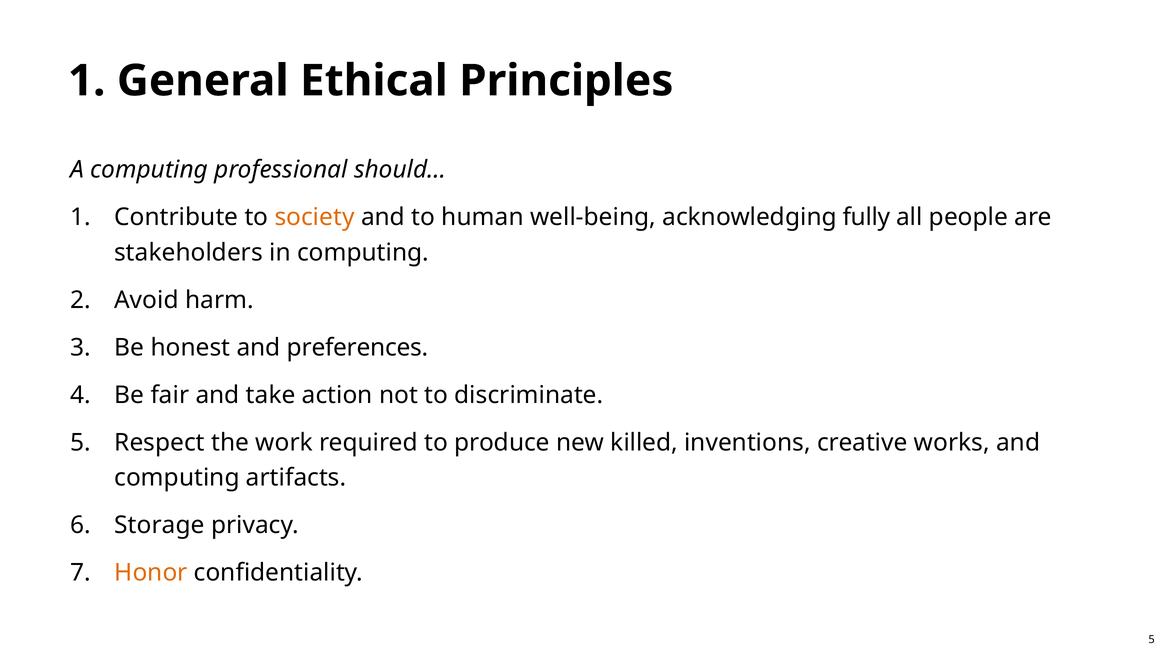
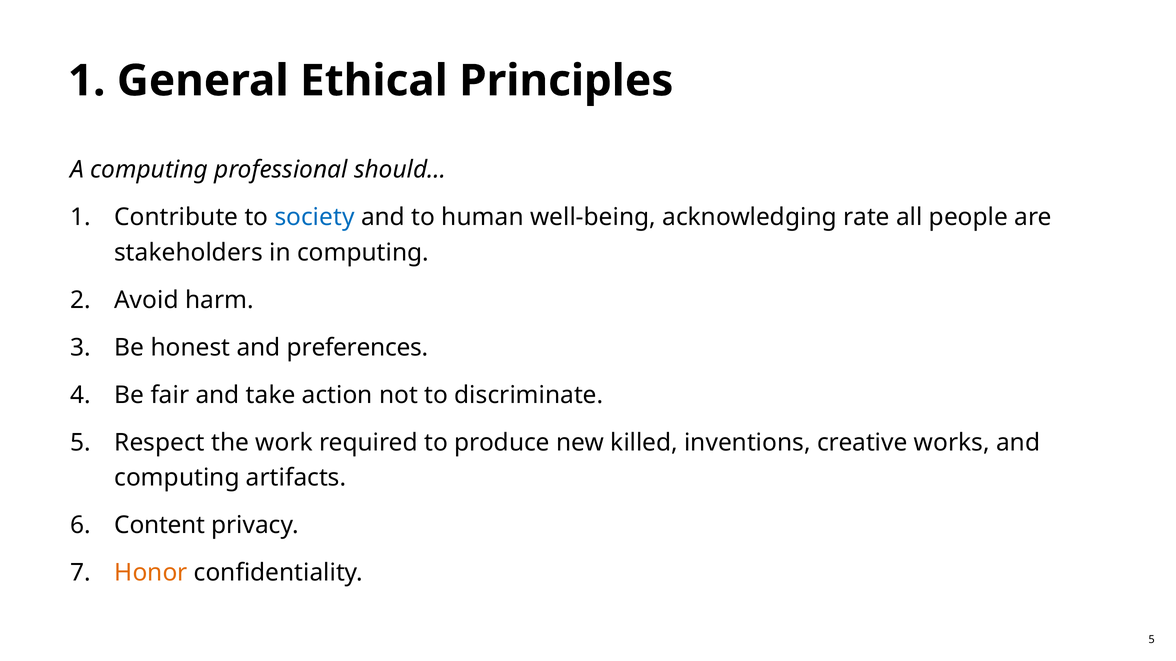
society colour: orange -> blue (315, 217)
fully: fully -> rate (866, 217)
Storage: Storage -> Content (160, 526)
